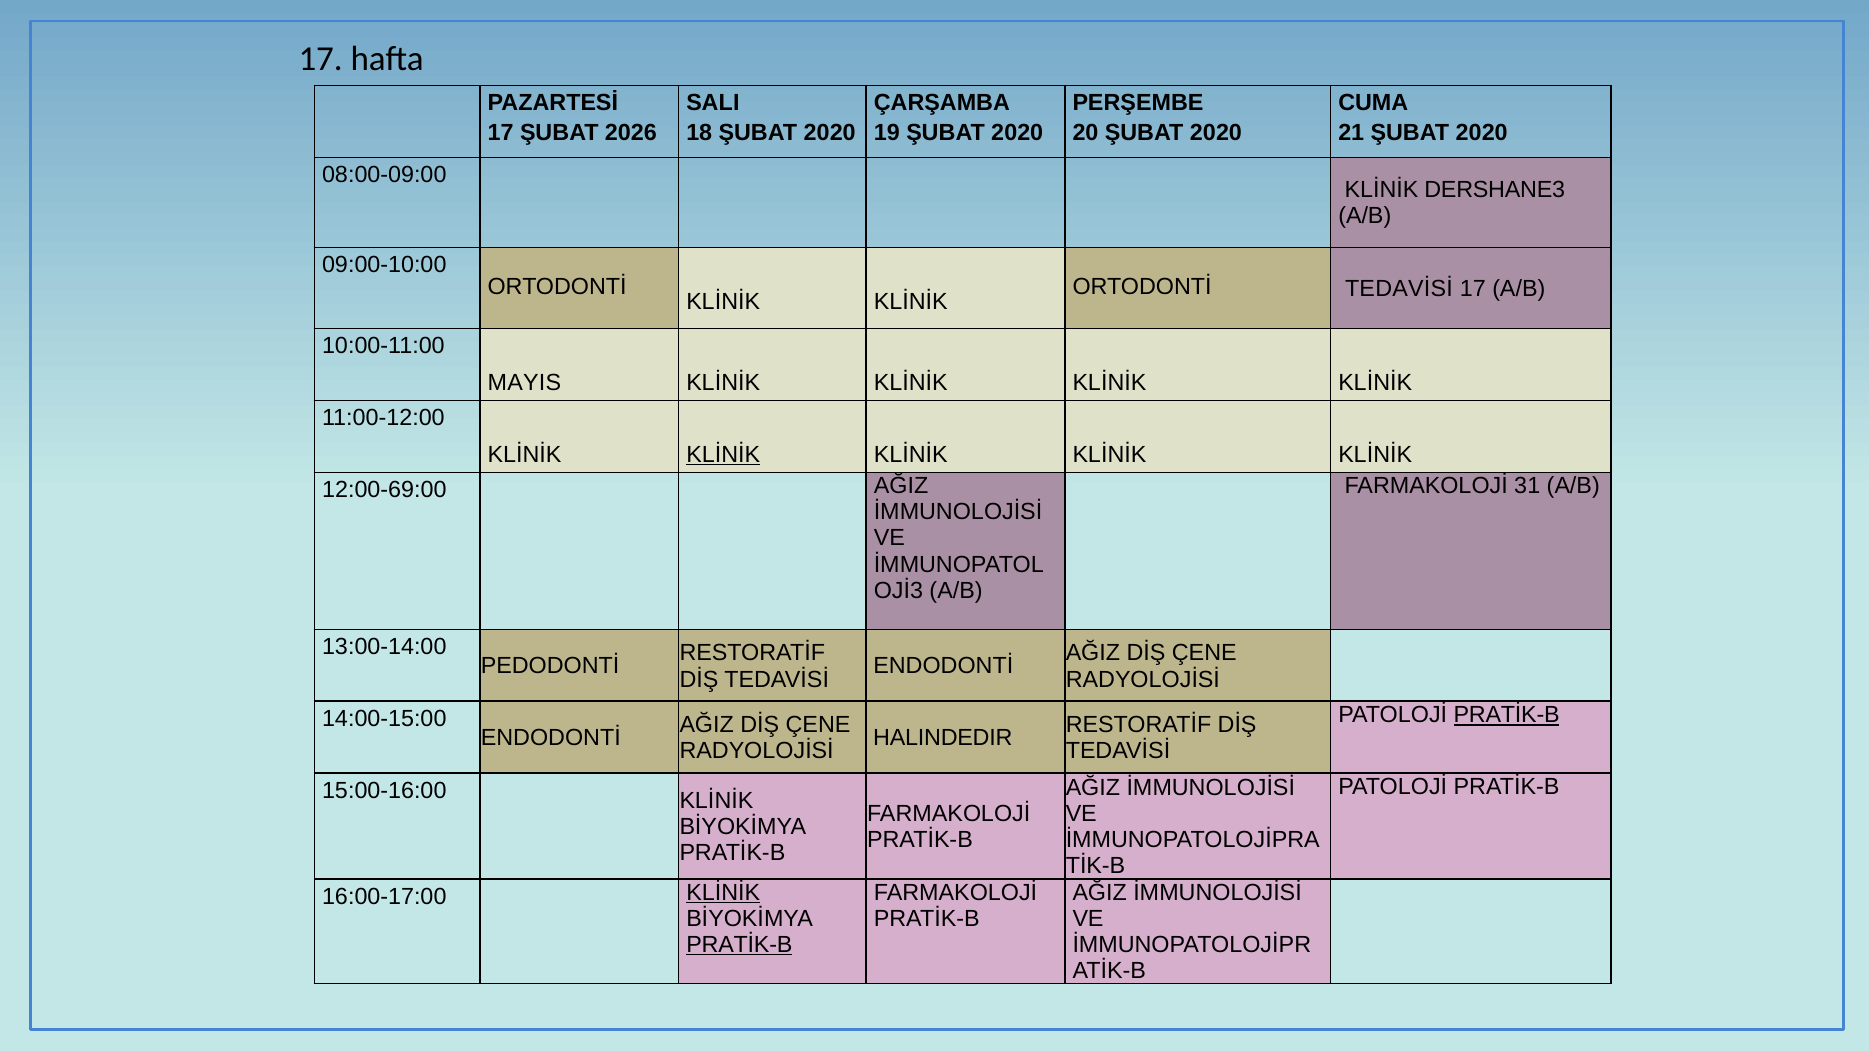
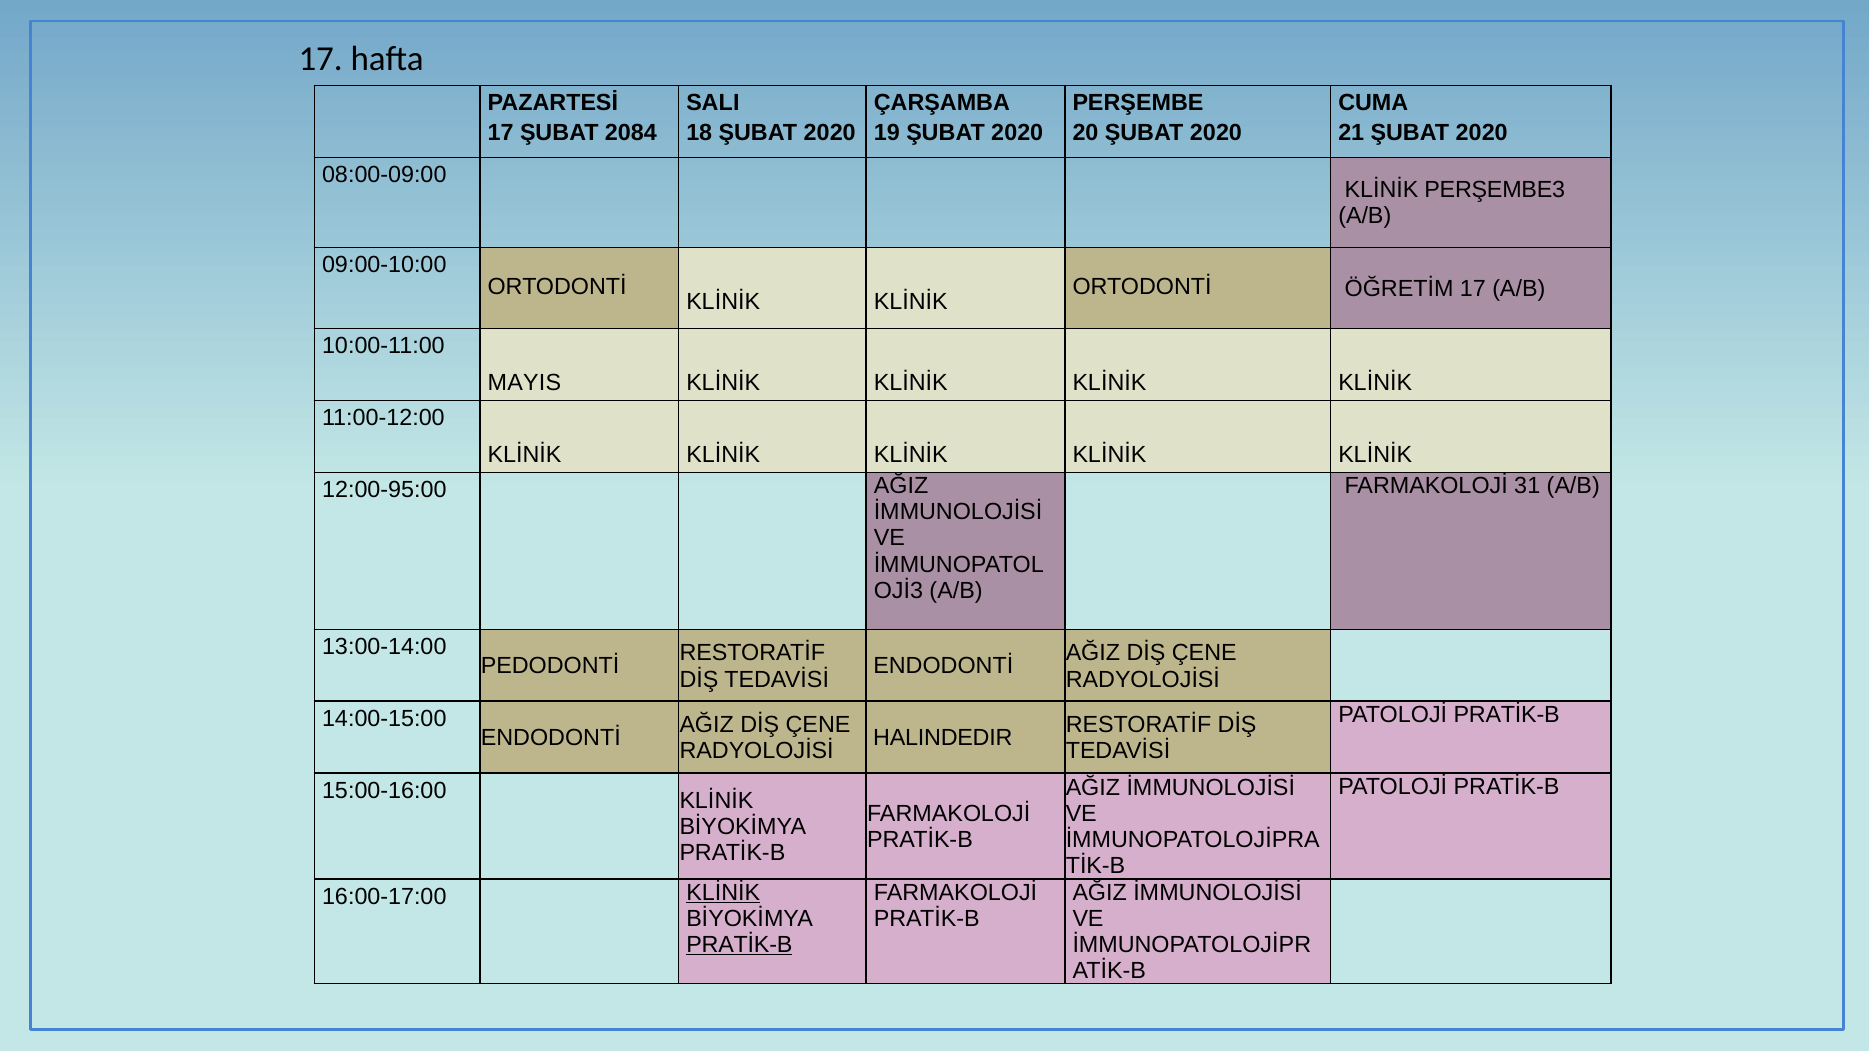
2026: 2026 -> 2084 (631, 133)
DERSHANE3: DERSHANE3 -> PERŞEMBE3 (1495, 190)
ORTODONTİ TEDAVİSİ: TEDAVİSİ -> ÖĞRETİM (1399, 288)
KLİNİK underline: present -> none (723, 455)
12:00-69:00: 12:00-69:00 -> 12:00-95:00 (384, 490)
PRATİK-B underline: present -> none (1507, 715)
